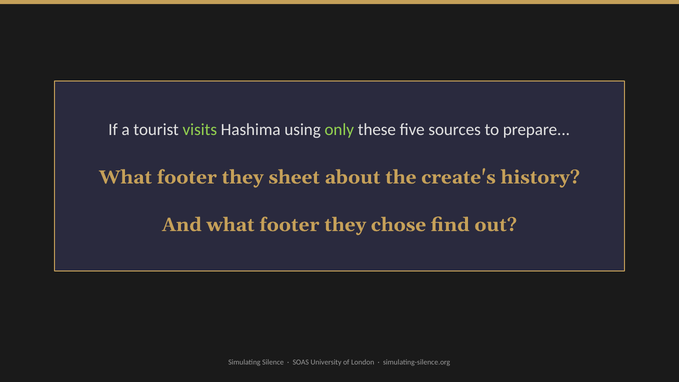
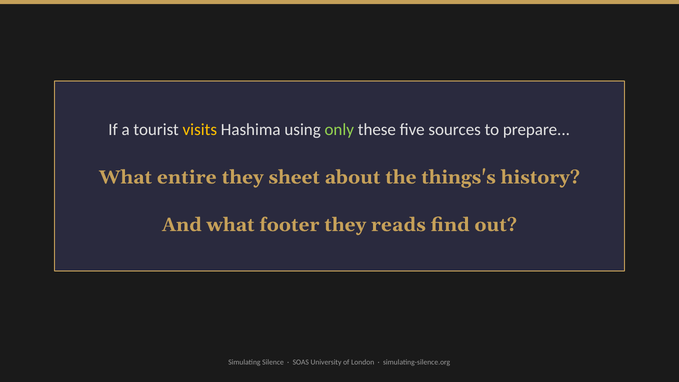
visits colour: light green -> yellow (200, 130)
footer: footer -> entire (187, 177)
create's: create's -> things's (459, 177)
chose: chose -> reads (398, 225)
